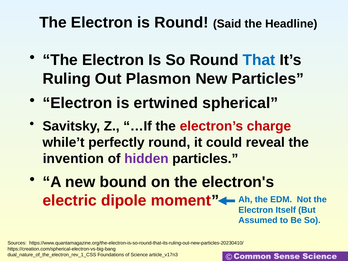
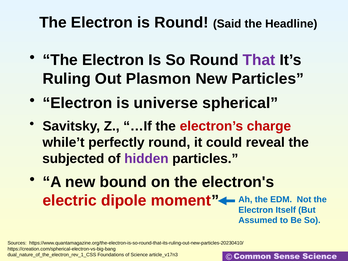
That colour: blue -> purple (259, 60)
ertwined: ertwined -> universe (166, 103)
invention: invention -> subjected (73, 159)
